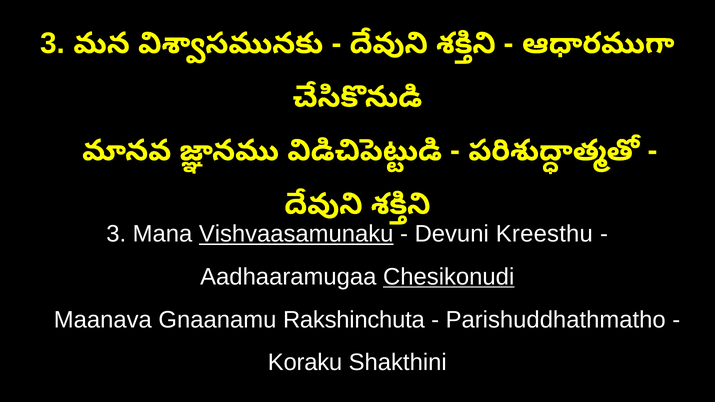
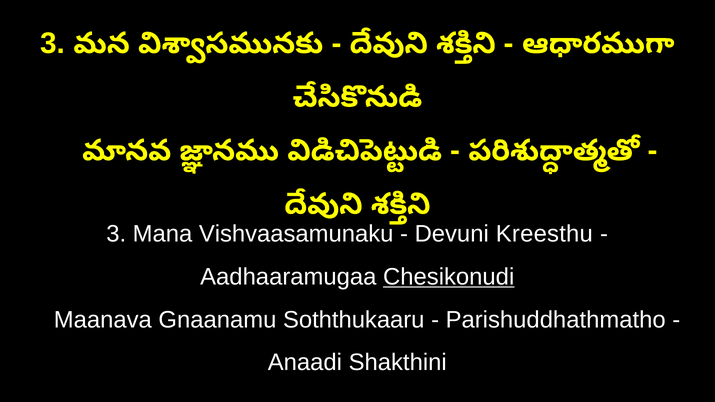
Vishvaasamunaku underline: present -> none (296, 234)
Rakshinchuta: Rakshinchuta -> Soththukaaru (354, 320)
Koraku: Koraku -> Anaadi (305, 363)
